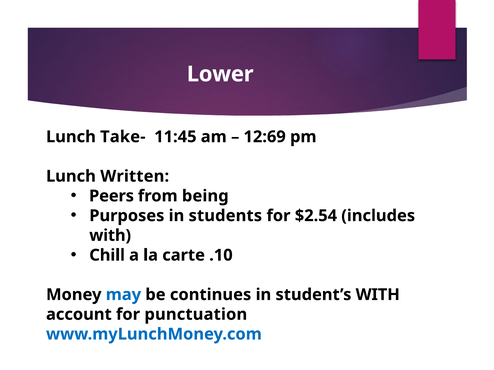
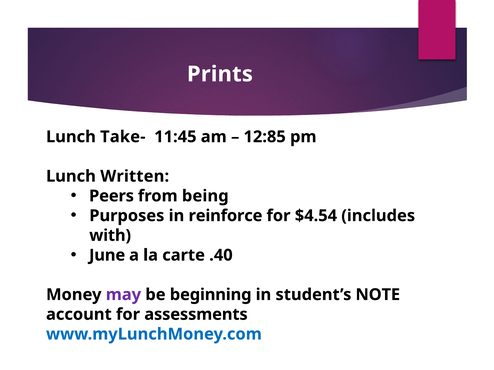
Lower: Lower -> Prints (220, 74)
12:69: 12:69 -> 12:85 (265, 137)
students: students -> reinforce (225, 216)
$2.54: $2.54 -> $4.54 (316, 216)
Chill: Chill -> June (107, 256)
.10: .10 -> .40 (221, 256)
may colour: blue -> purple (123, 295)
continues: continues -> beginning (211, 295)
student’s WITH: WITH -> NOTE (378, 295)
punctuation: punctuation -> assessments (196, 315)
